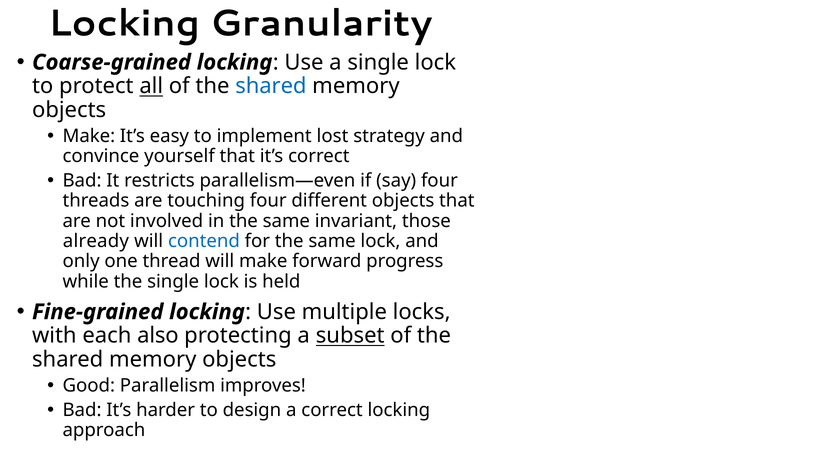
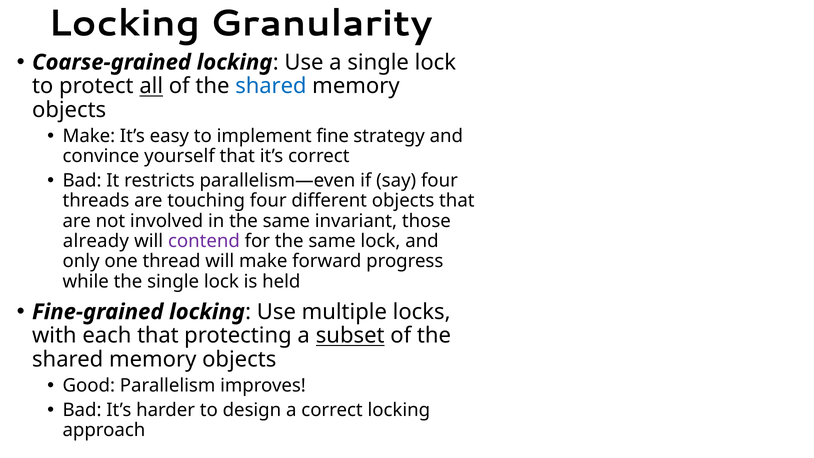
lost: lost -> fine (333, 136)
contend colour: blue -> purple (204, 241)
each also: also -> that (158, 336)
